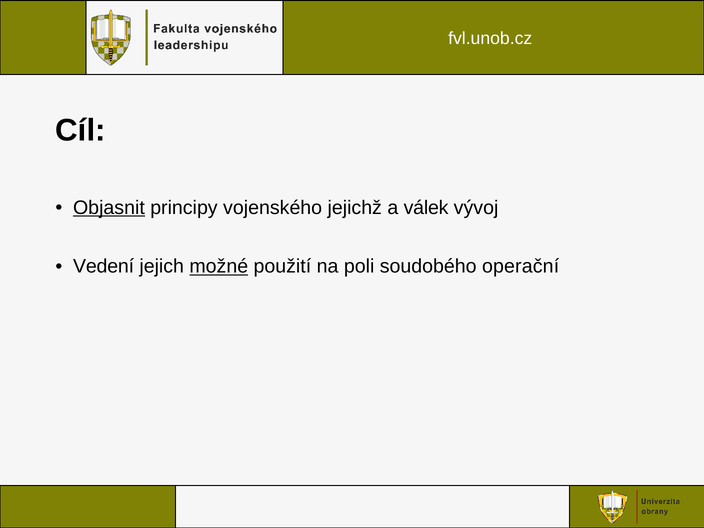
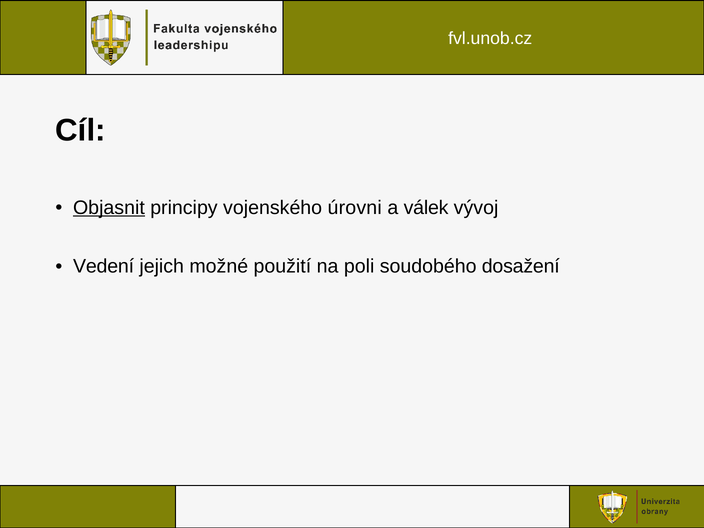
jejichž: jejichž -> úrovni (355, 208)
možné underline: present -> none (219, 266)
operační: operační -> dosažení (521, 266)
